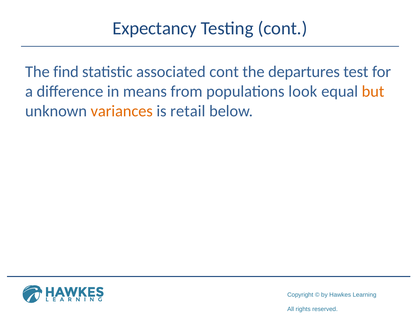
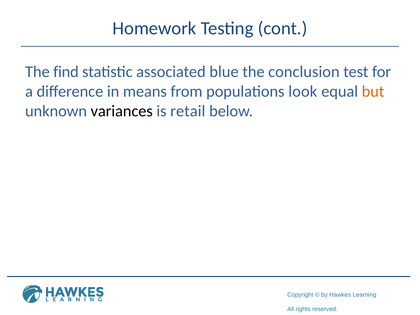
Expectancy: Expectancy -> Homework (154, 28)
associated cont: cont -> blue (224, 72)
departures: departures -> conclusion (304, 72)
variances colour: orange -> black (122, 111)
